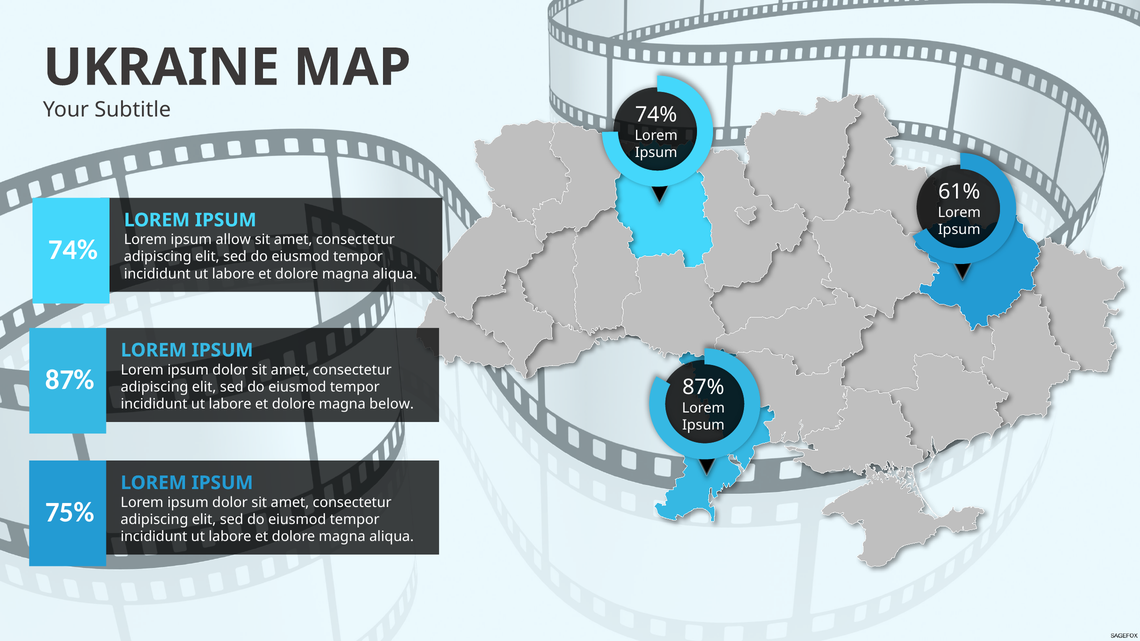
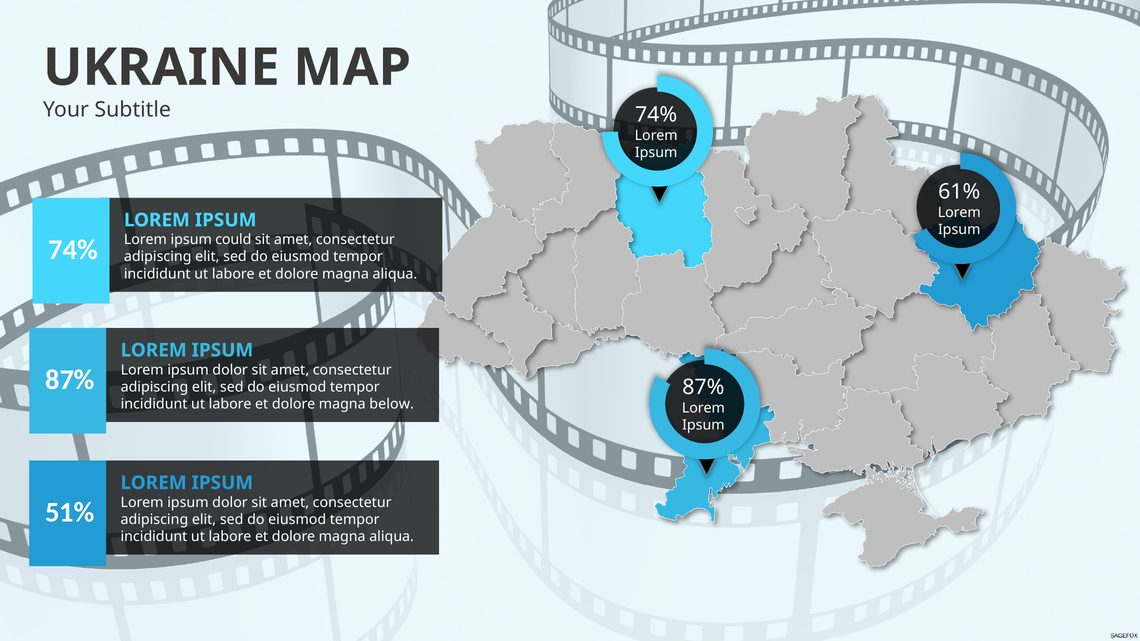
allow: allow -> could (233, 240)
75%: 75% -> 51% (70, 513)
